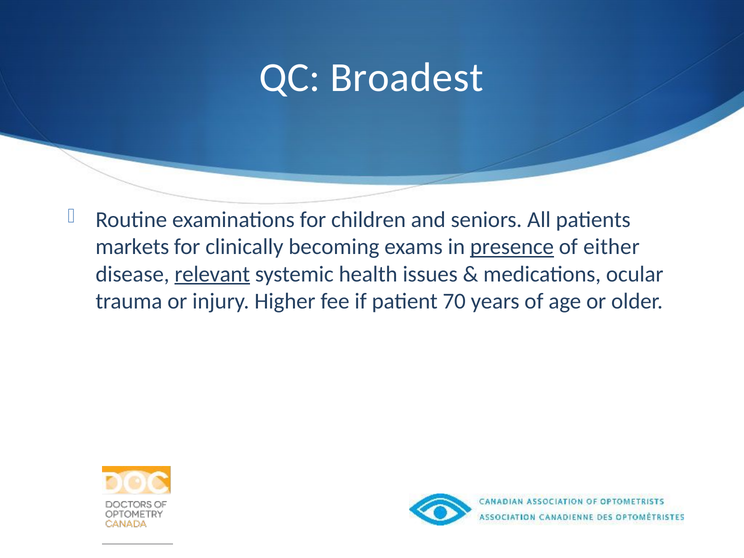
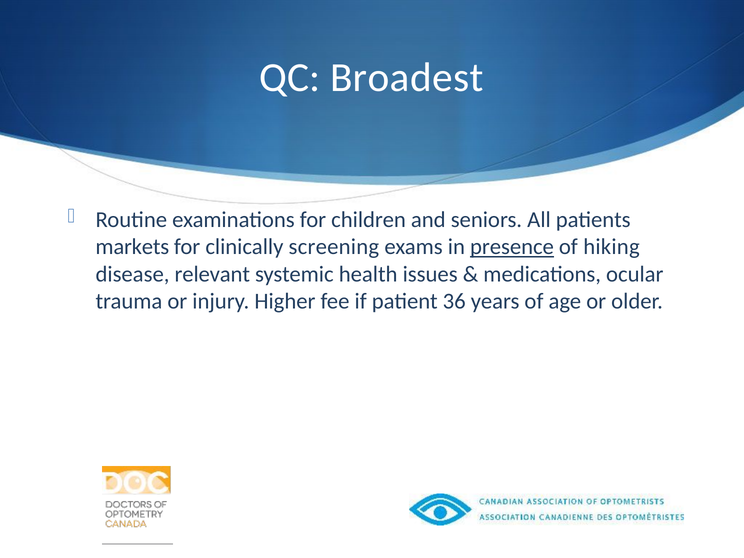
becoming: becoming -> screening (334, 247)
either: either -> hiking (611, 247)
relevant underline: present -> none (212, 274)
70: 70 -> 36 (454, 301)
